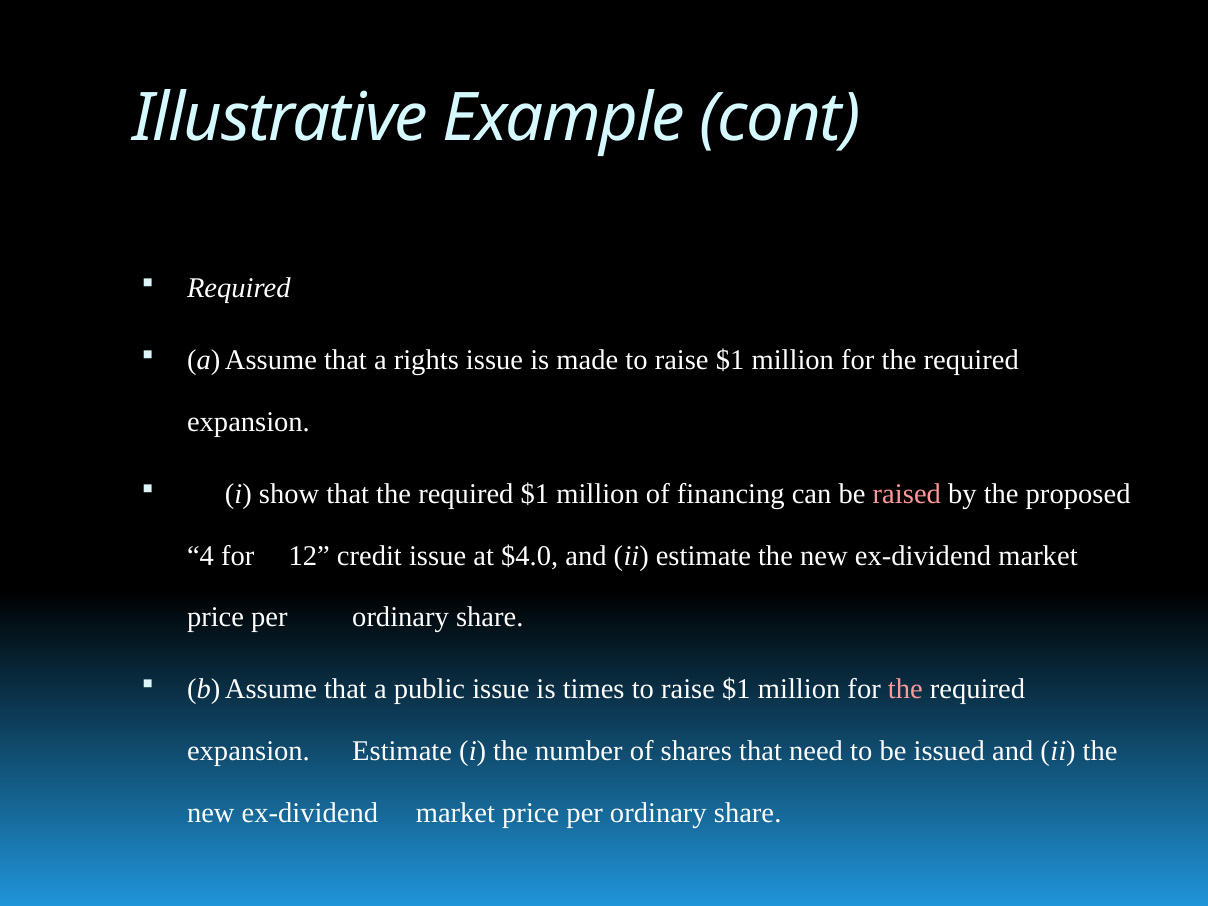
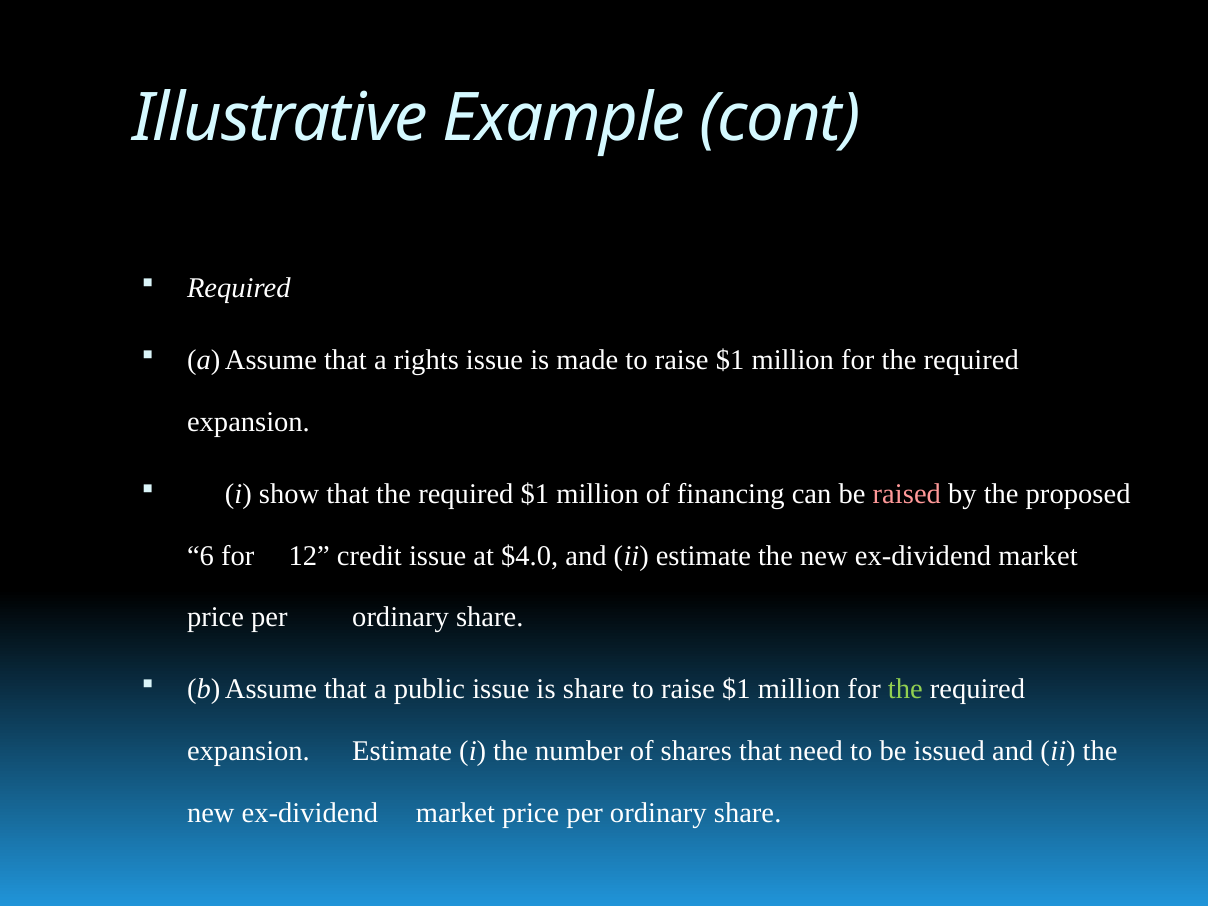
4: 4 -> 6 (201, 556)
is times: times -> share (594, 690)
the colour: pink -> light green (905, 690)
